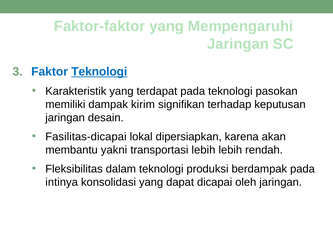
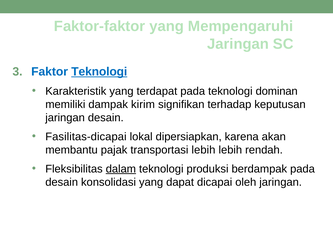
pasokan: pasokan -> dominan (277, 91)
yakni: yakni -> pajak (114, 150)
dalam underline: none -> present (121, 169)
intinya: intinya -> desain (62, 182)
